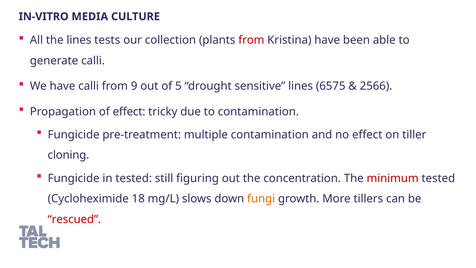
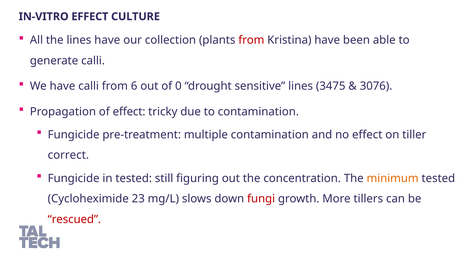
IN-VITRO MEDIA: MEDIA -> EFFECT (90, 17)
lines tests: tests -> have (107, 40)
9: 9 -> 6 (134, 86)
5: 5 -> 0 (178, 86)
6575: 6575 -> 3475 (331, 86)
2566: 2566 -> 3076 (376, 86)
cloning: cloning -> correct (68, 155)
minimum colour: red -> orange (393, 178)
18: 18 -> 23 (138, 199)
fungi colour: orange -> red (261, 199)
